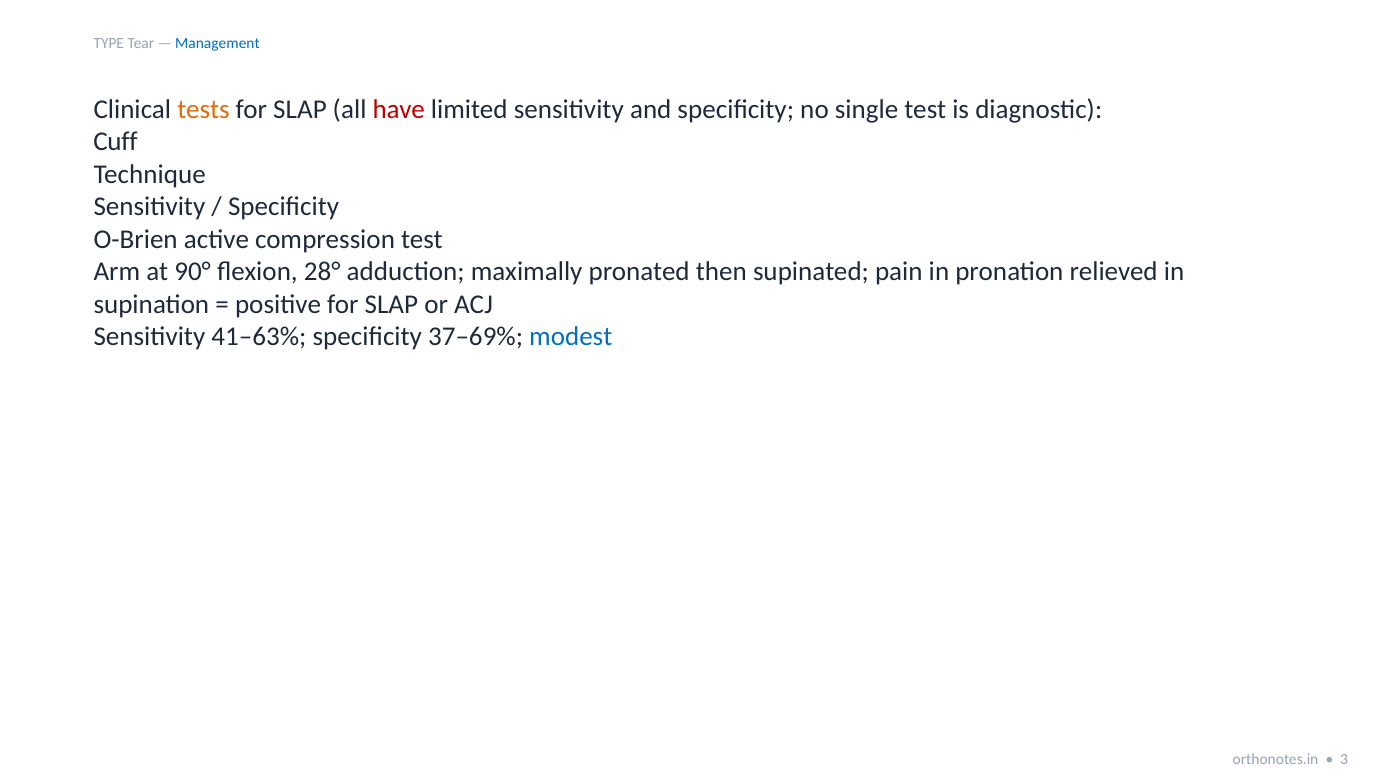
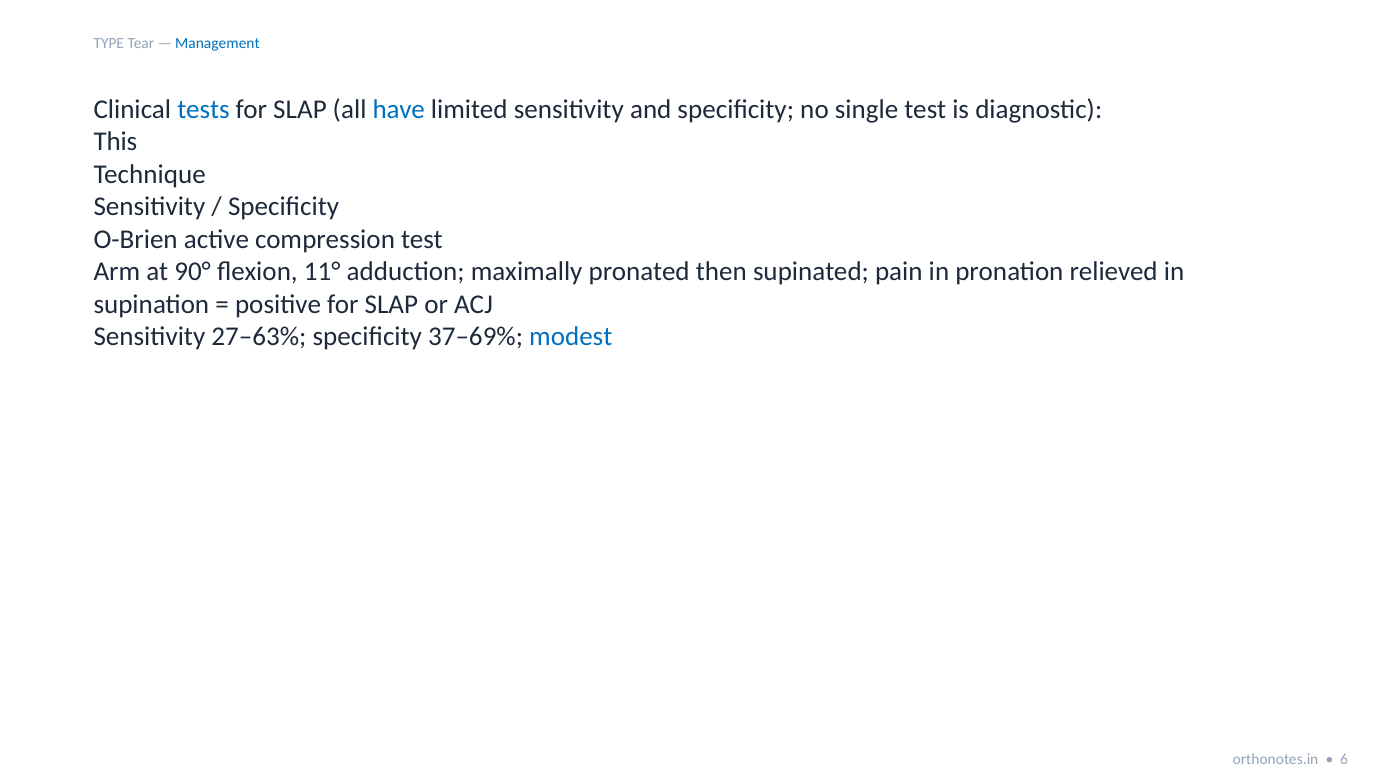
tests colour: orange -> blue (203, 109)
have colour: red -> blue (399, 109)
Cuff: Cuff -> This (115, 142)
28°: 28° -> 11° (322, 271)
41–63%: 41–63% -> 27–63% (259, 336)
3: 3 -> 6 (1344, 759)
